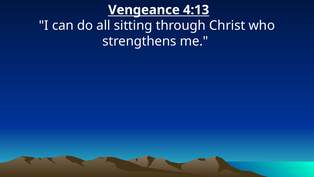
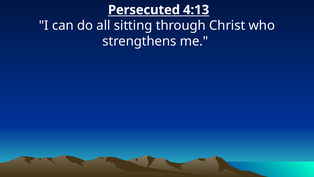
Vengeance: Vengeance -> Persecuted (144, 10)
